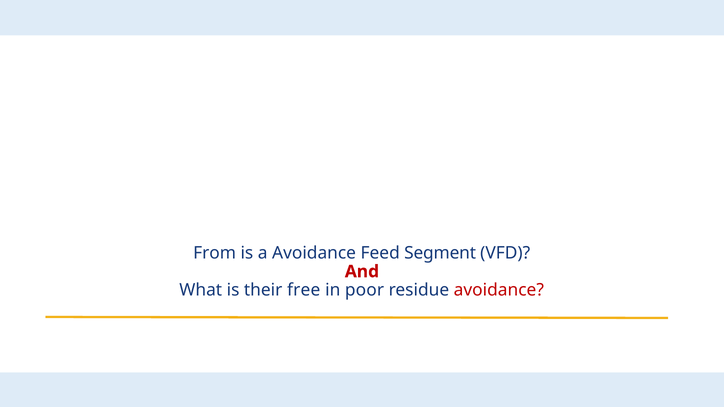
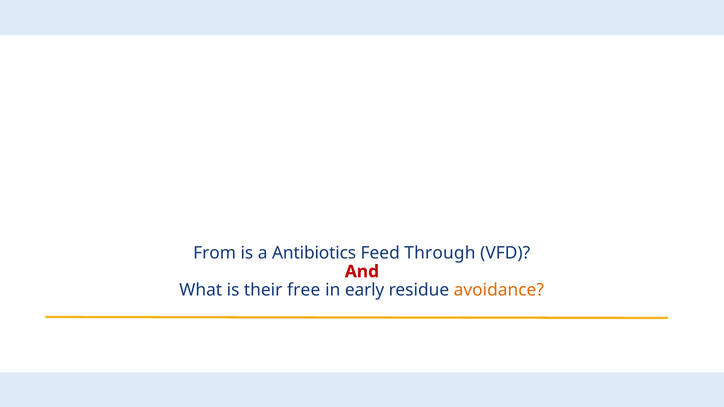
a Avoidance: Avoidance -> Antibiotics (314, 253)
Segment: Segment -> Through (440, 253)
poor: poor -> early (365, 290)
avoidance colour: red -> orange (499, 290)
